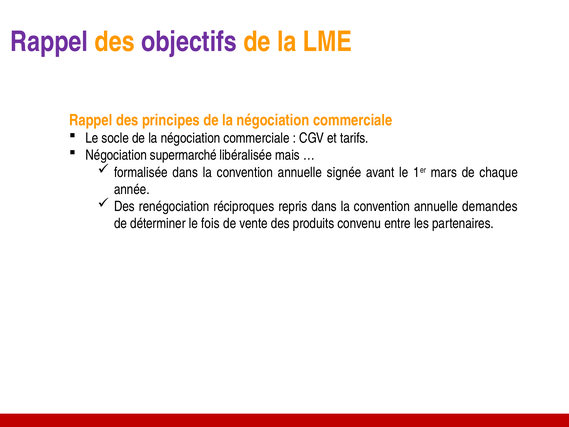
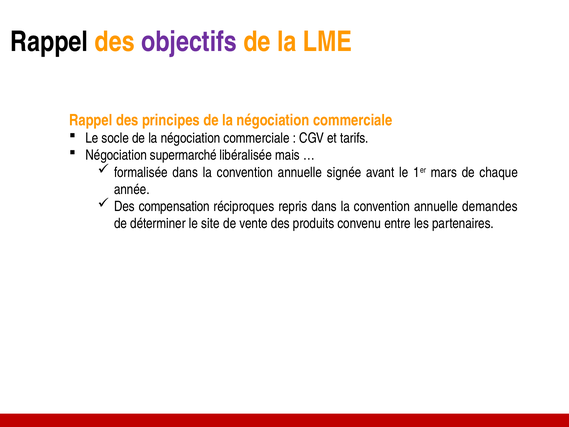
Rappel colour: purple -> black (49, 42)
renégociation: renégociation -> compensation (174, 206)
fois: fois -> site (210, 223)
